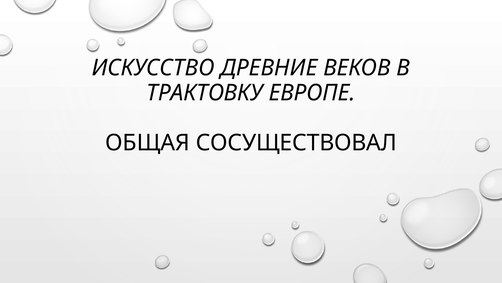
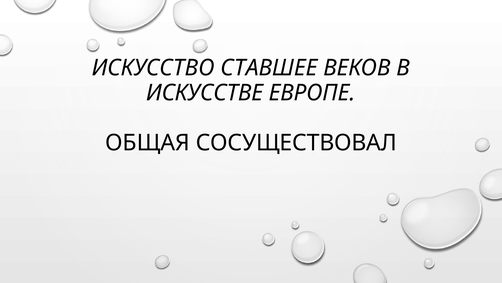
ДРЕВНИЕ: ДРЕВНИЕ -> СТАВШЕЕ (269, 68)
ТРАКТОВКУ: ТРАКТОВКУ -> ИСКУССТВЕ (205, 93)
